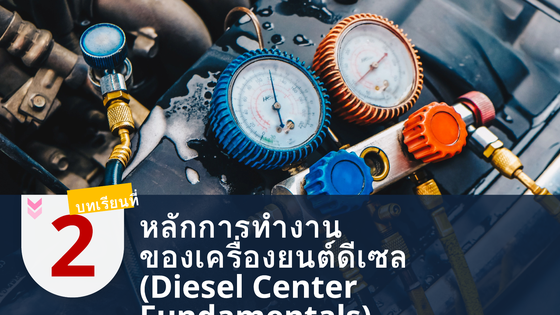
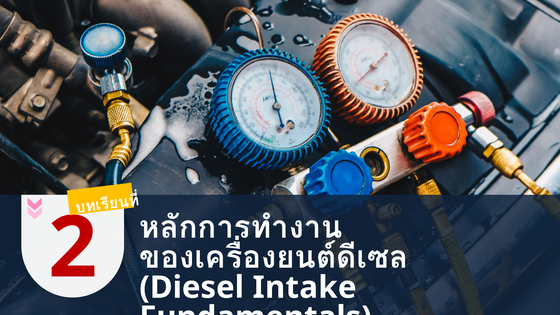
Center: Center -> Intake (305, 288)
